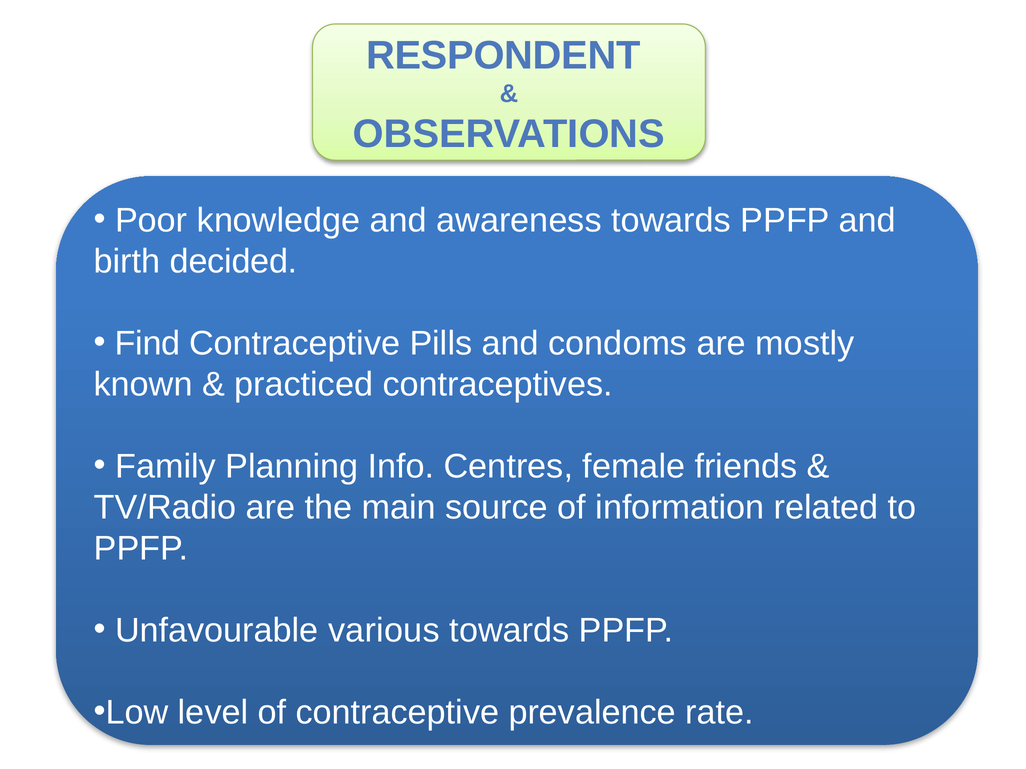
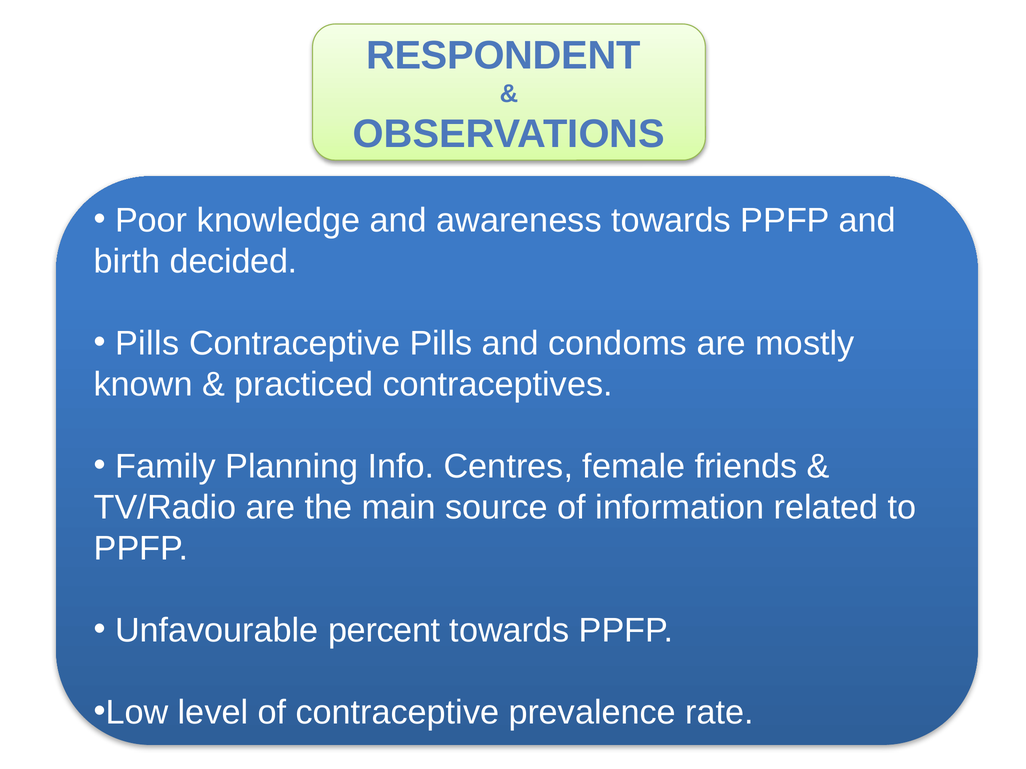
Find: Find -> Pills (147, 344)
various: various -> percent (384, 631)
